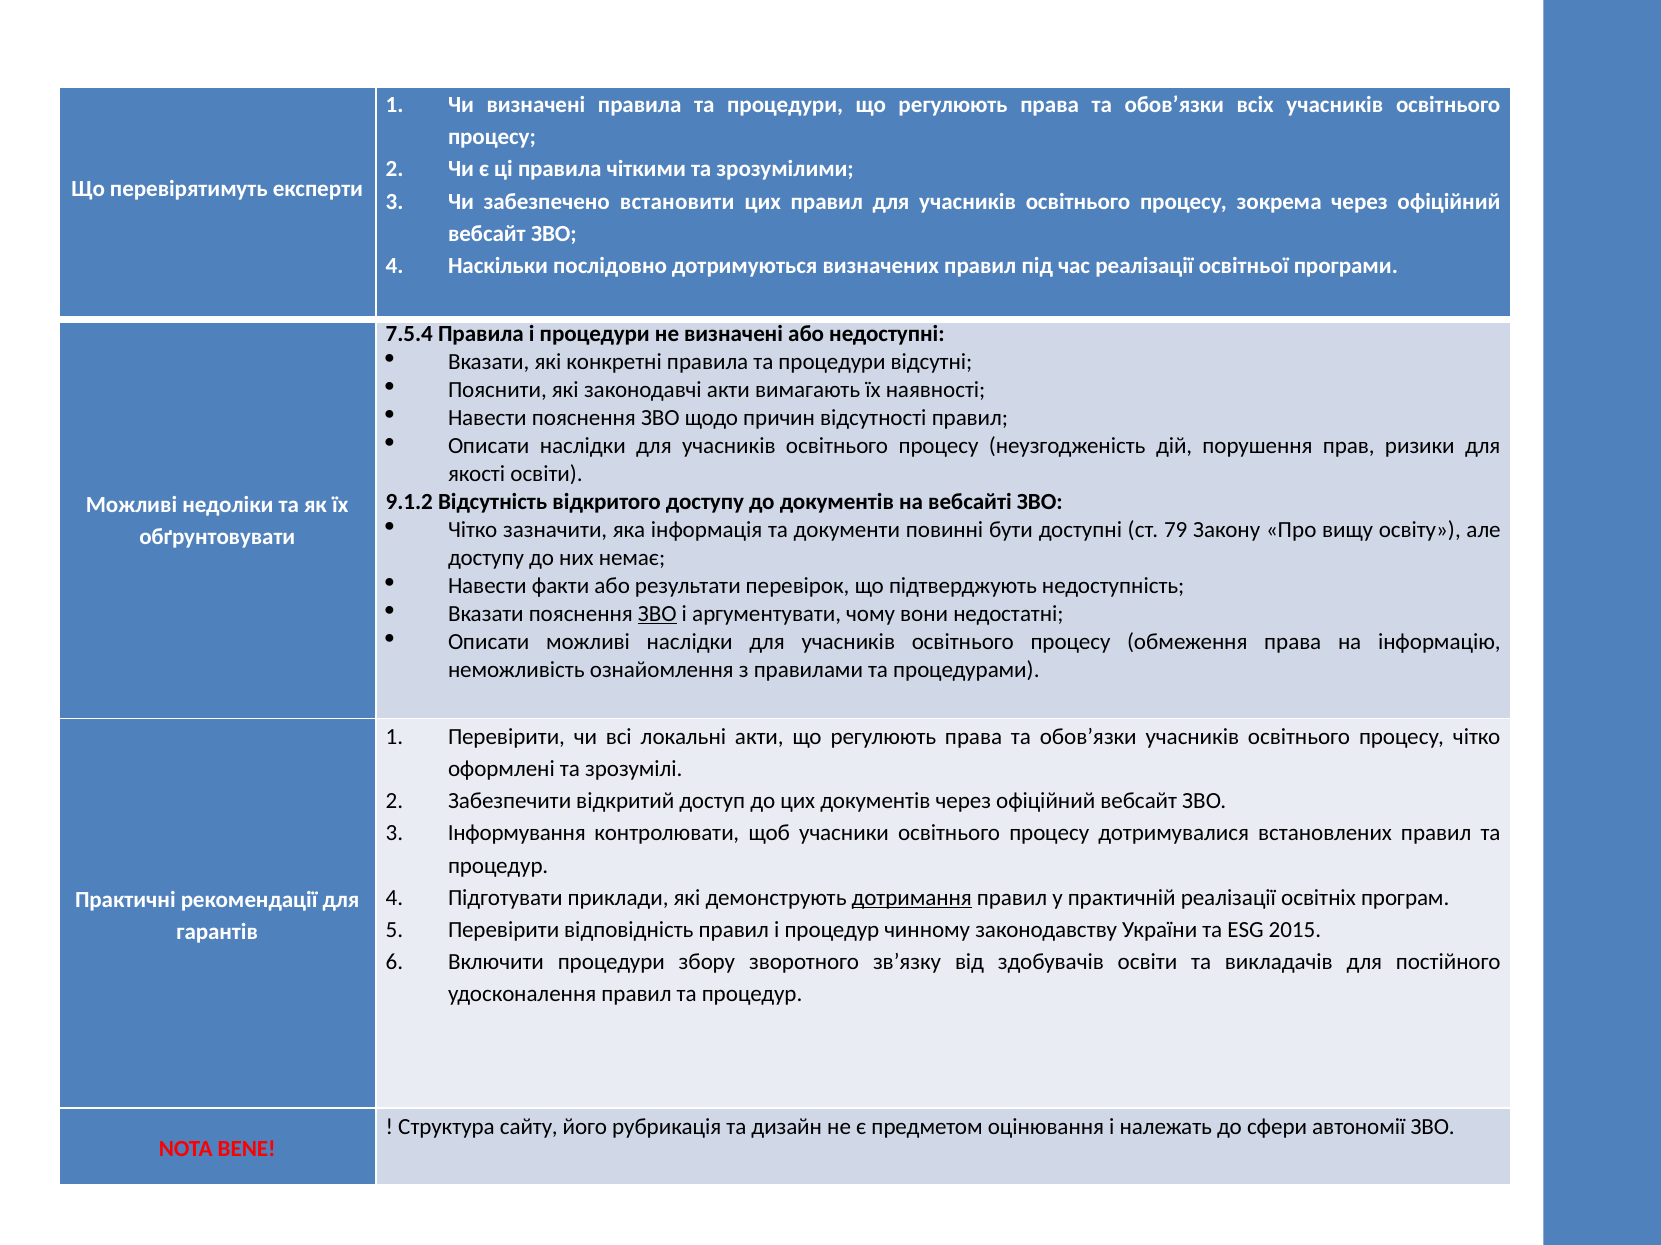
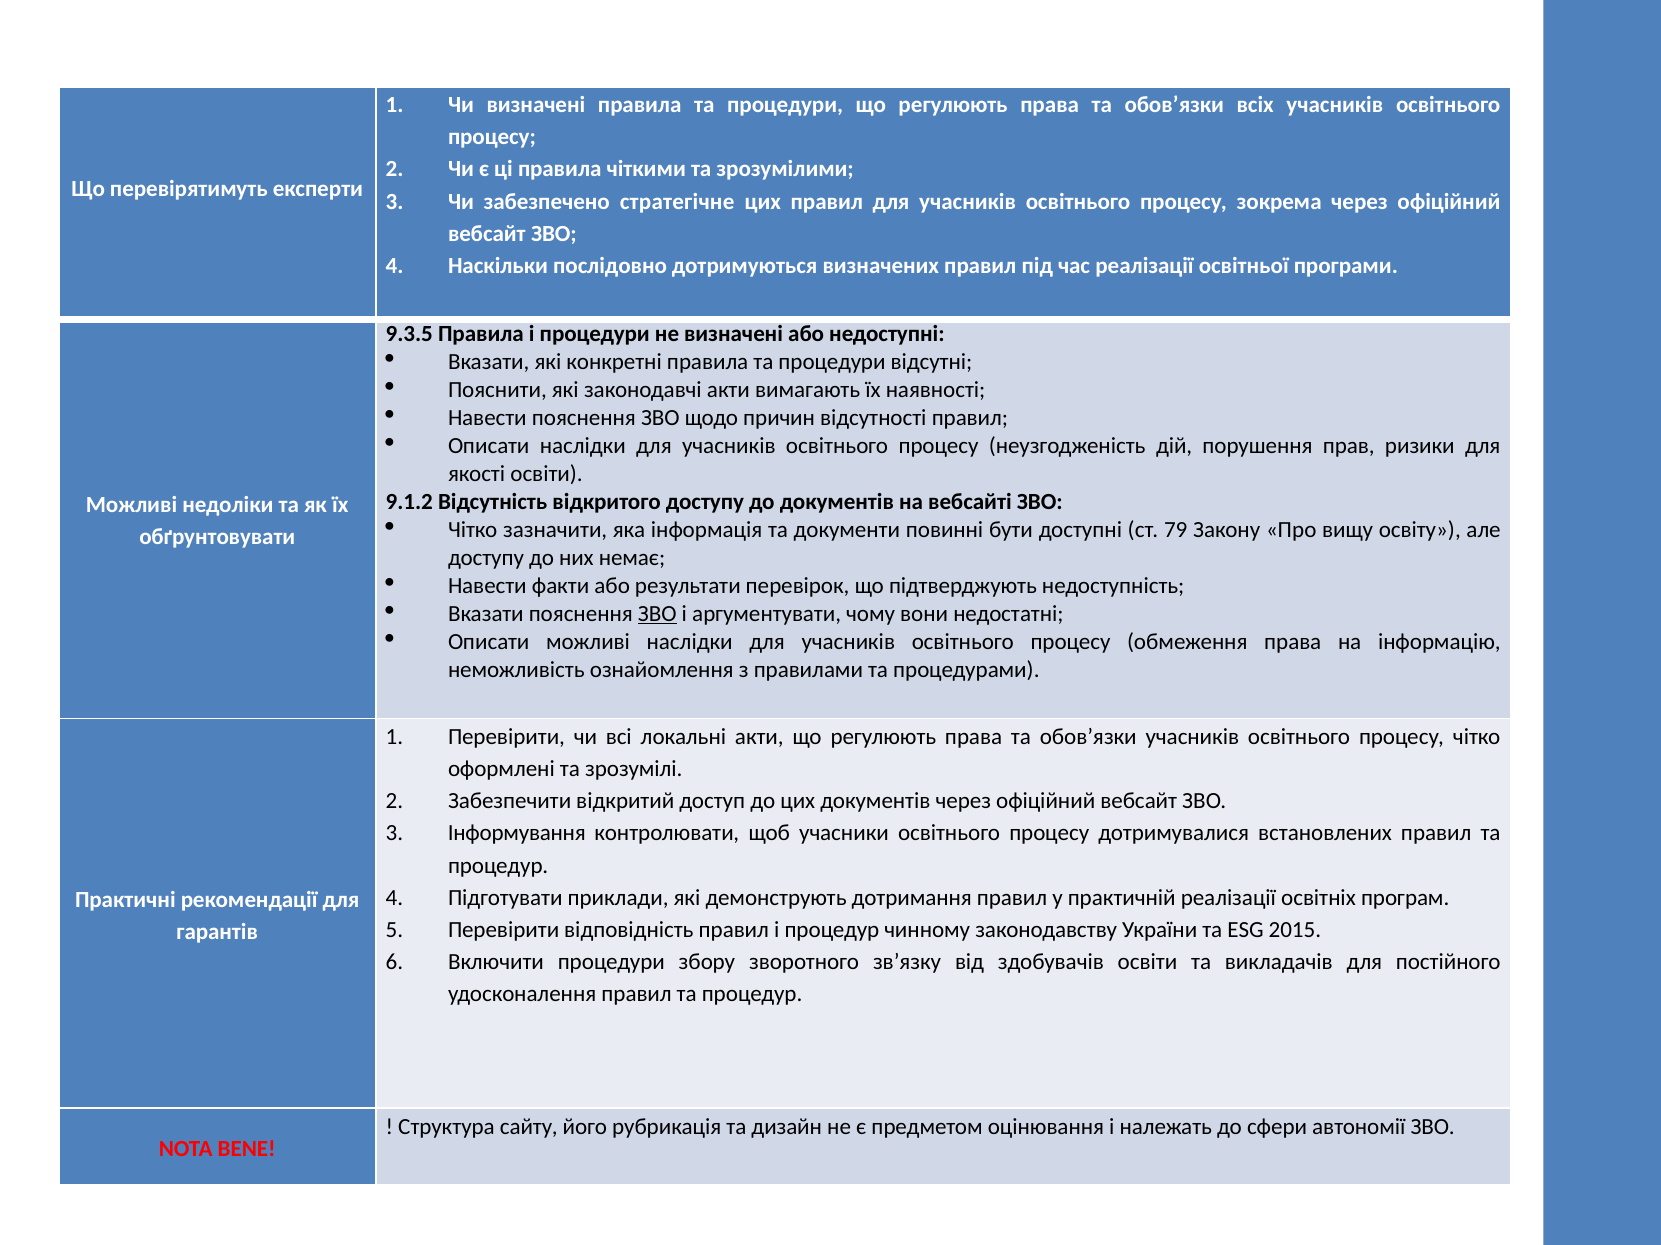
встановити: встановити -> стратегічне (677, 202)
7.5.4: 7.5.4 -> 9.3.5 (409, 334)
дотримання underline: present -> none (912, 898)
